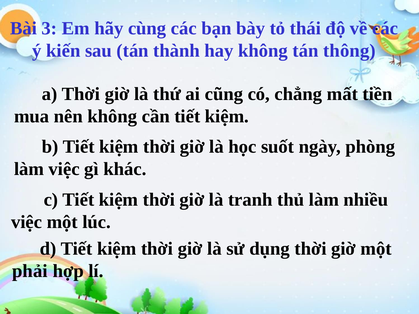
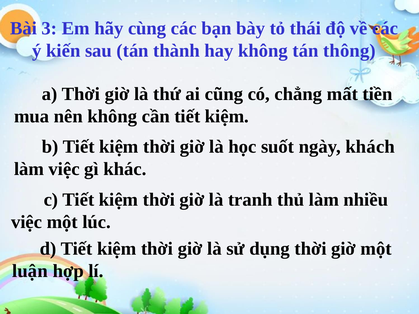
phòng: phòng -> khách (370, 147)
phải: phải -> luận (30, 271)
